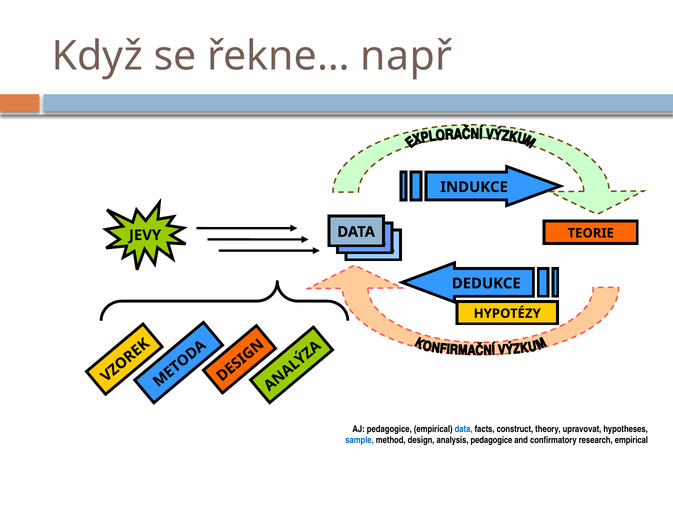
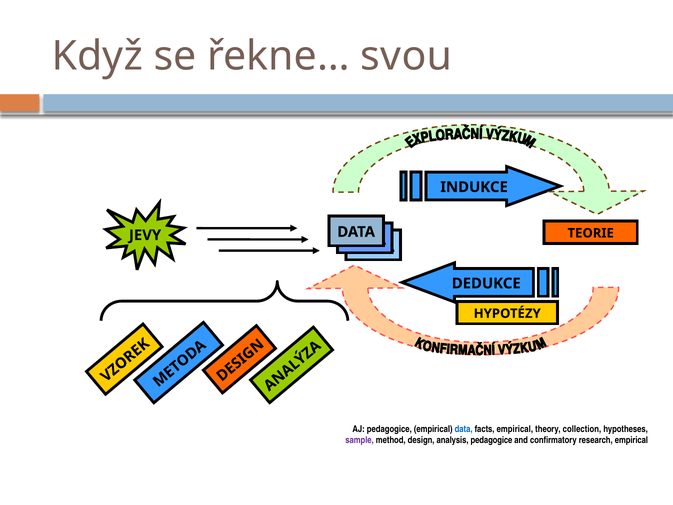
např: např -> svou (406, 56)
facts construct: construct -> empirical (515, 429)
upravovat: upravovat -> collection (582, 429)
sample colour: blue -> purple (360, 440)
